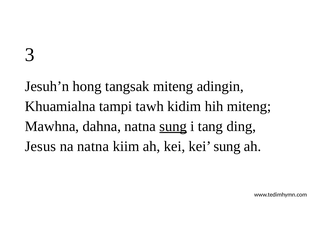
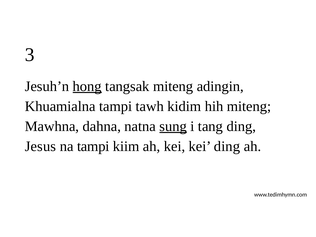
hong underline: none -> present (87, 86)
na natna: natna -> tampi (93, 146)
kei sung: sung -> ding (227, 146)
